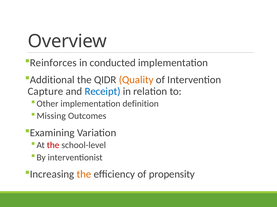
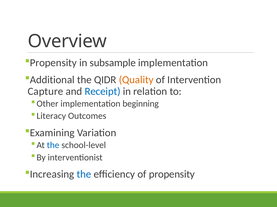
Reinforces: Reinforces -> Propensity (53, 63)
conducted: conducted -> subsample (113, 63)
definition: definition -> beginning (141, 104)
Missing: Missing -> Literacy (51, 116)
the colour: red -> blue (53, 146)
the colour: orange -> blue (84, 175)
